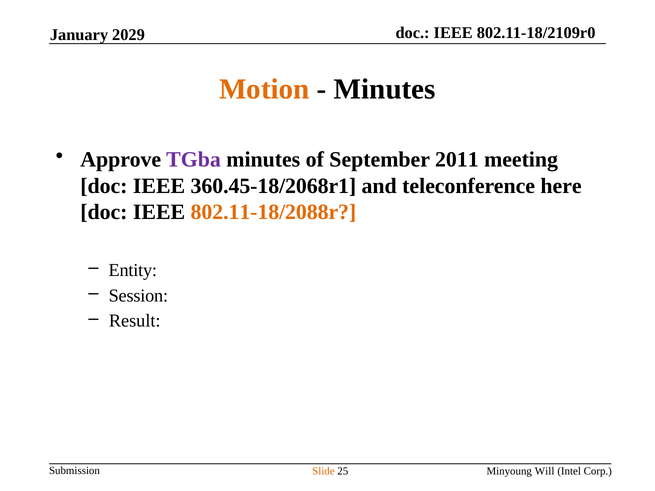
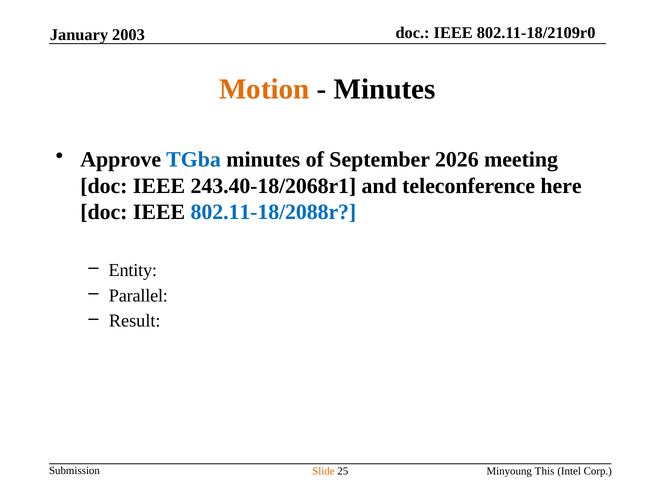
2029: 2029 -> 2003 (128, 35)
TGba colour: purple -> blue (194, 160)
2011: 2011 -> 2026 (457, 160)
360.45-18/2068r1: 360.45-18/2068r1 -> 243.40-18/2068r1 (273, 186)
802.11-18/2088r colour: orange -> blue (273, 212)
Session: Session -> Parallel (138, 296)
Will: Will -> This (545, 471)
